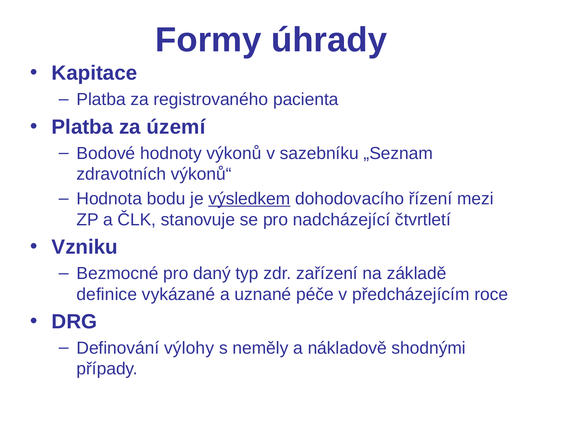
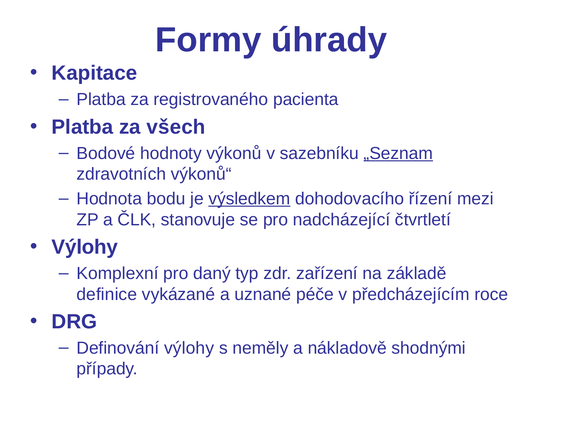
území: území -> všech (176, 127)
„Seznam underline: none -> present (398, 153)
Vzniku: Vzniku -> Výlohy (85, 247)
Bezmocné: Bezmocné -> Komplexní (118, 273)
